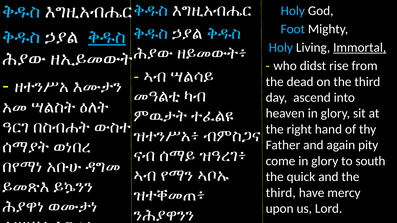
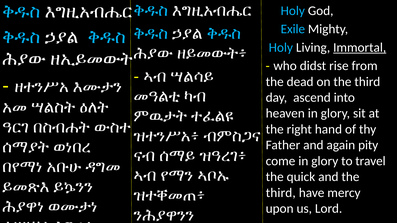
Foot: Foot -> Exile (293, 29)
ቅዱስ underline: present -> none (107, 37)
south: south -> travel (370, 161)
